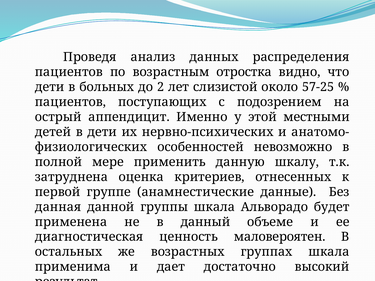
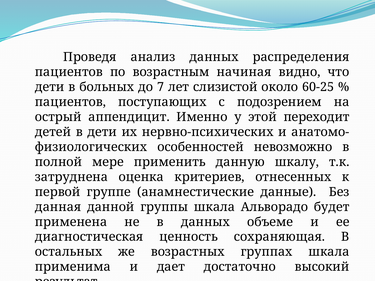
отростка: отростка -> начиная (244, 72)
2: 2 -> 7 (161, 87)
57-25: 57-25 -> 60-25 (318, 87)
местными: местными -> переходит (317, 117)
в данный: данный -> данных (205, 222)
маловероятен: маловероятен -> сохраняющая (280, 237)
